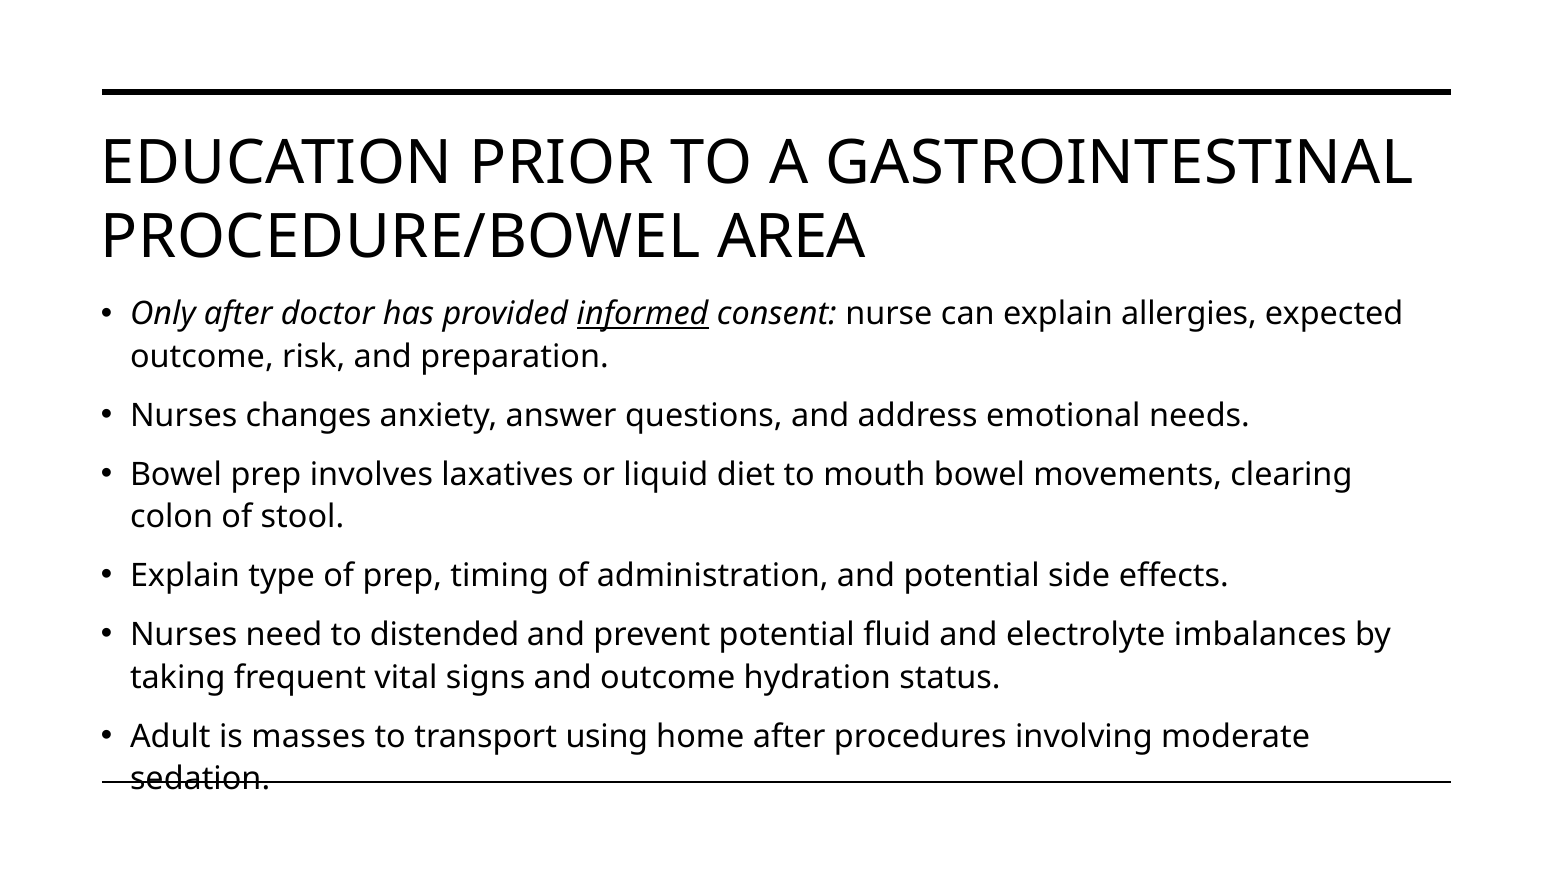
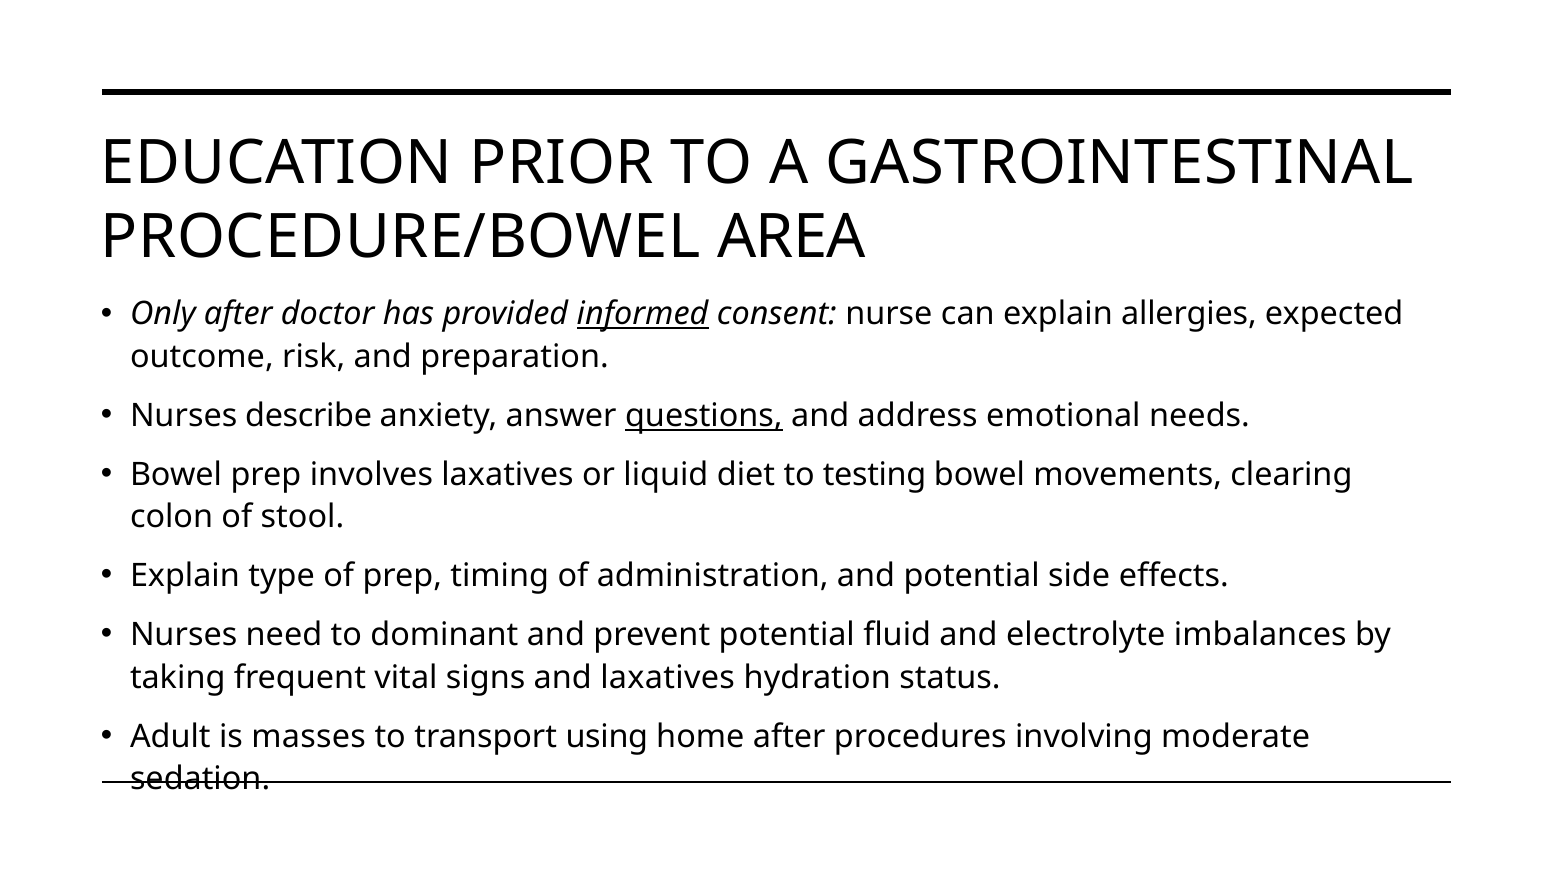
changes: changes -> describe (309, 416)
questions underline: none -> present (704, 416)
mouth: mouth -> testing (875, 475)
distended: distended -> dominant (444, 635)
and outcome: outcome -> laxatives (668, 678)
